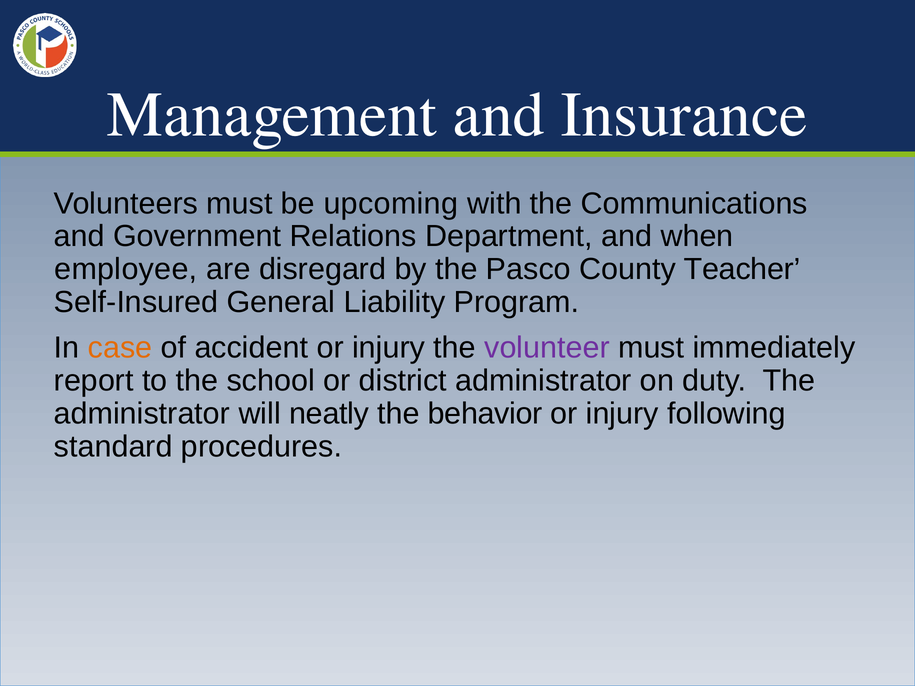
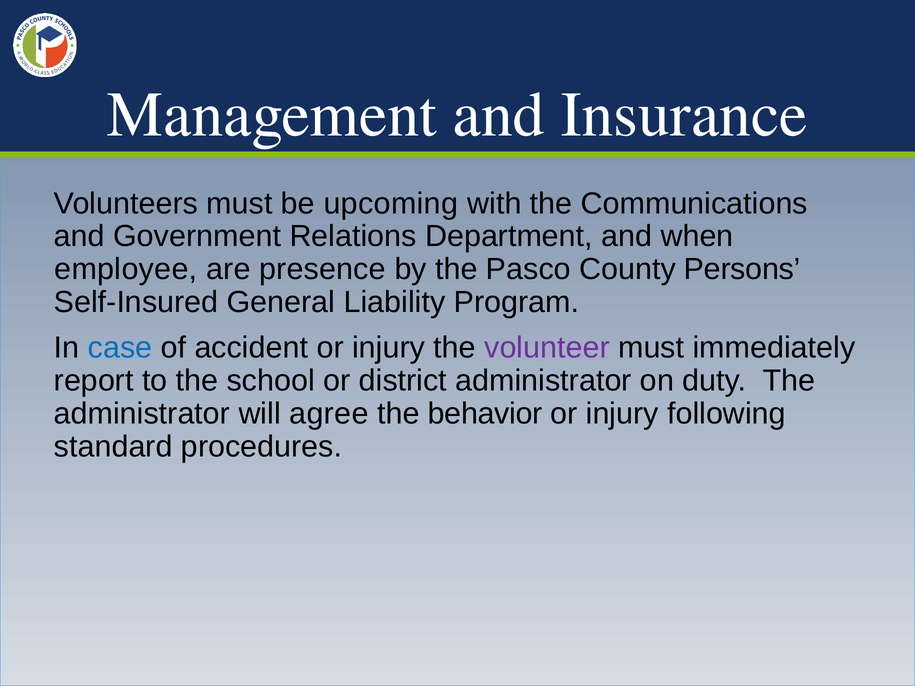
disregard: disregard -> presence (322, 269)
Teacher: Teacher -> Persons (742, 269)
case colour: orange -> blue (120, 348)
neatly: neatly -> agree (329, 414)
